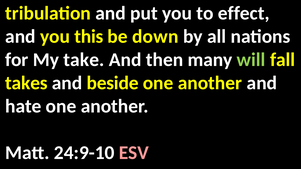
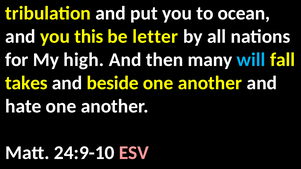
effect: effect -> ocean (244, 13)
down: down -> letter (155, 37)
take: take -> high (84, 60)
will colour: light green -> light blue (251, 60)
